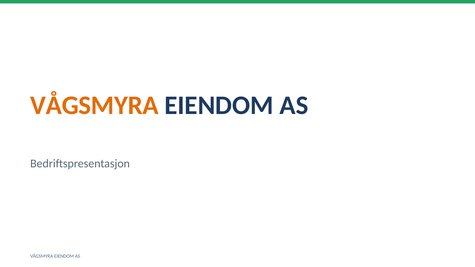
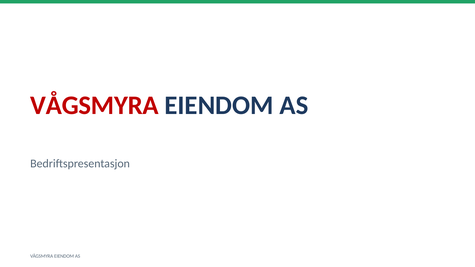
VÅGSMYRA colour: orange -> red (94, 105)
